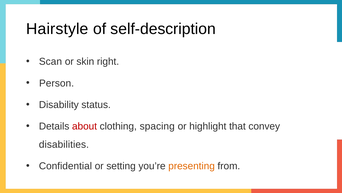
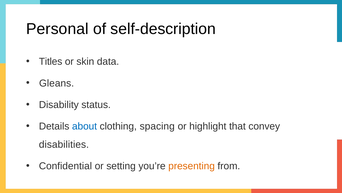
Hairstyle: Hairstyle -> Personal (57, 29)
Scan: Scan -> Titles (51, 61)
right: right -> data (108, 61)
Person: Person -> Gleans (57, 83)
about colour: red -> blue (85, 126)
